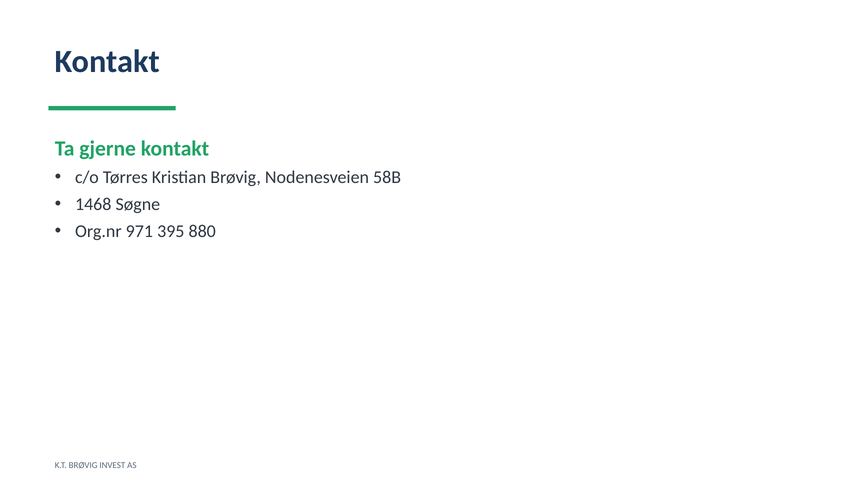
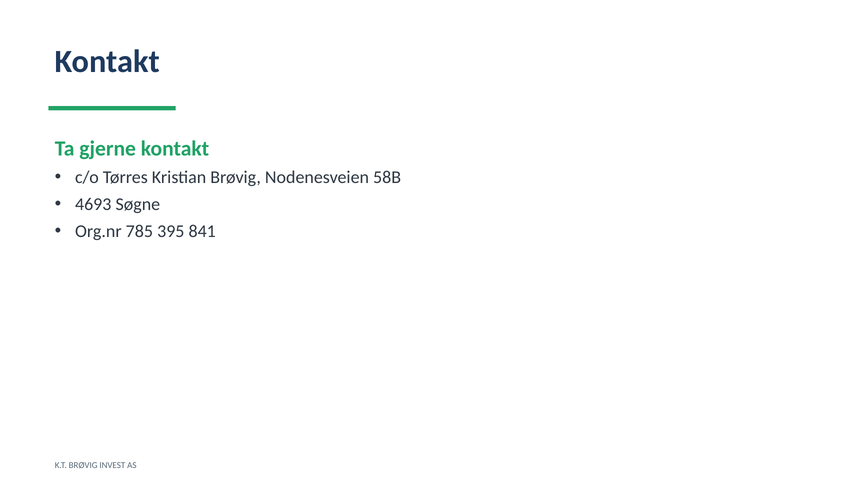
1468: 1468 -> 4693 (93, 204)
971: 971 -> 785 (139, 231)
880: 880 -> 841 (202, 231)
